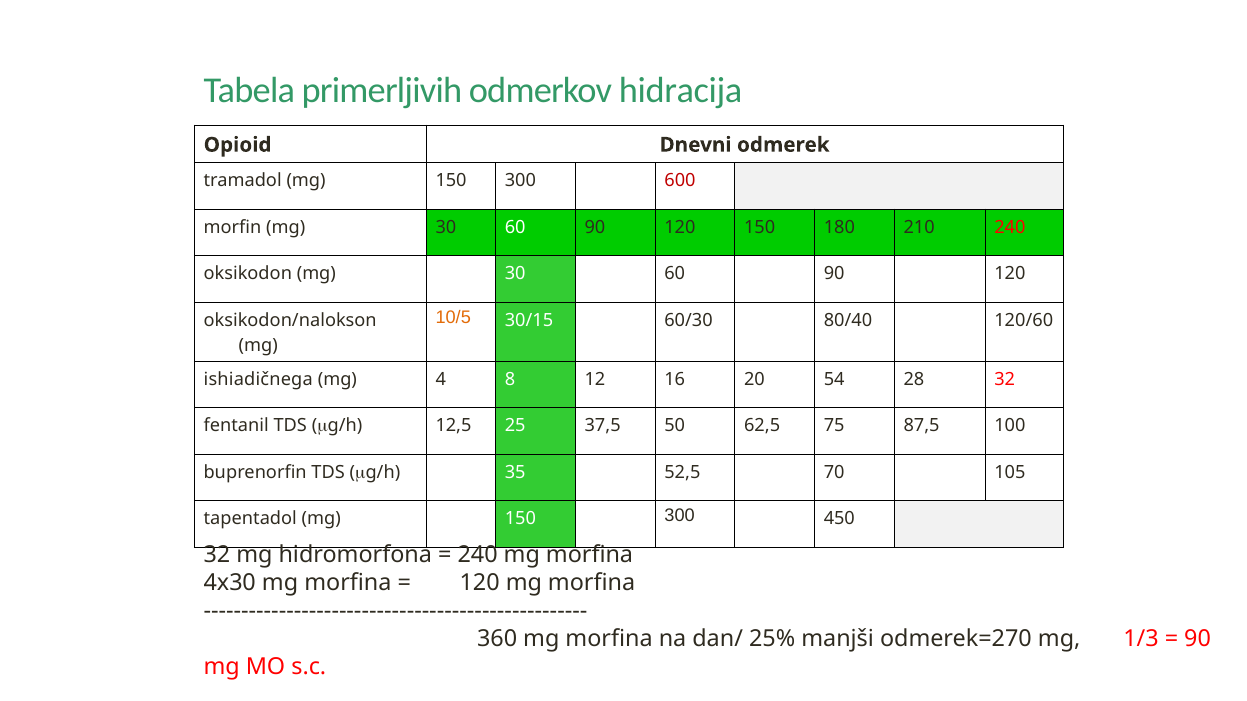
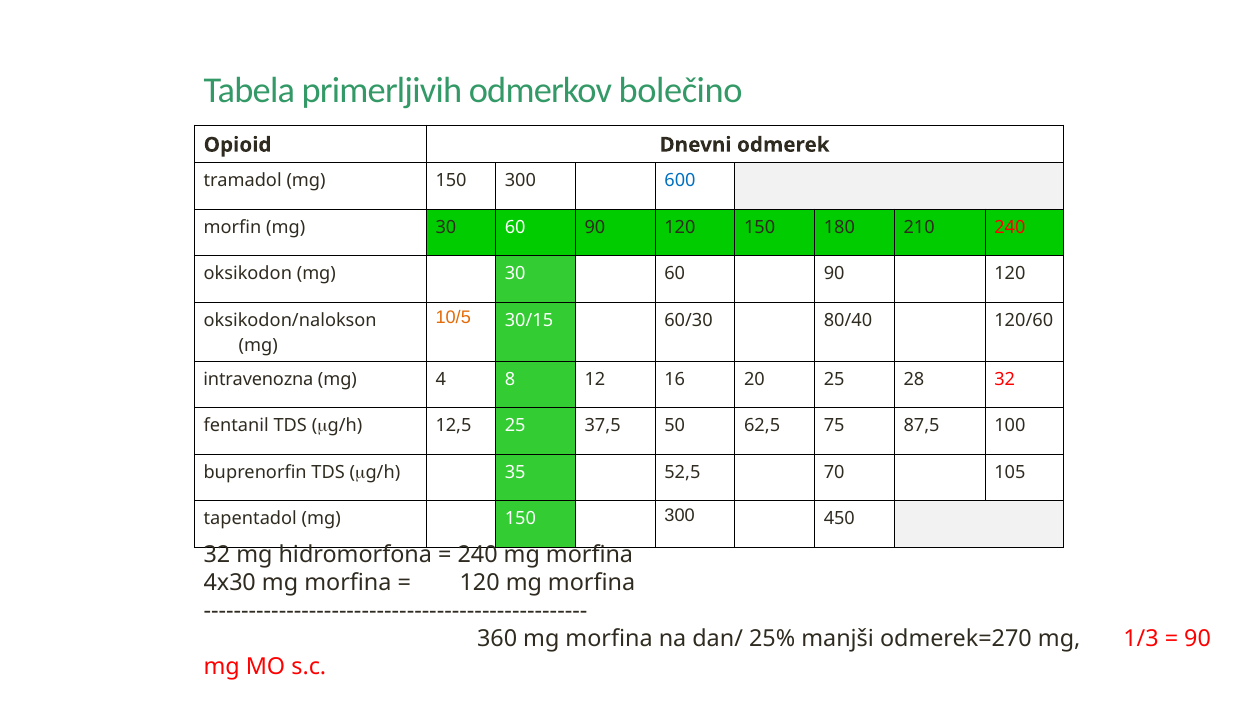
hidracija: hidracija -> bolečino (681, 91)
600 colour: red -> blue (680, 181)
ishiadičnega: ishiadičnega -> intravenozna (258, 379)
20 54: 54 -> 25 (834, 379)
